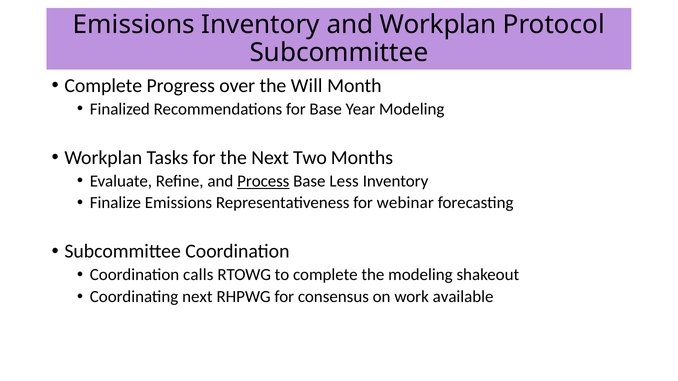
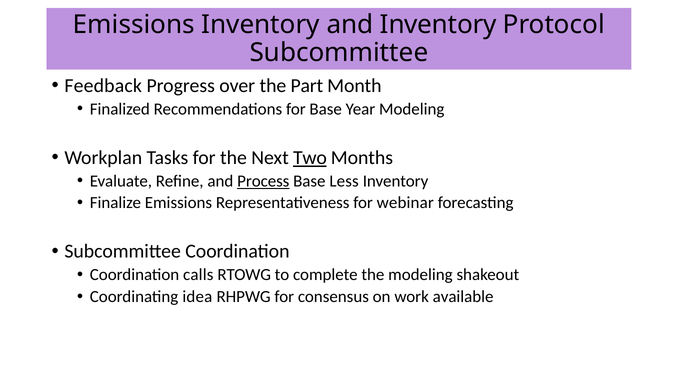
and Workplan: Workplan -> Inventory (438, 25)
Complete: Complete -> Feedback (103, 86)
Will: Will -> Part (307, 86)
Two underline: none -> present (310, 158)
Coordinating next: next -> idea (197, 297)
